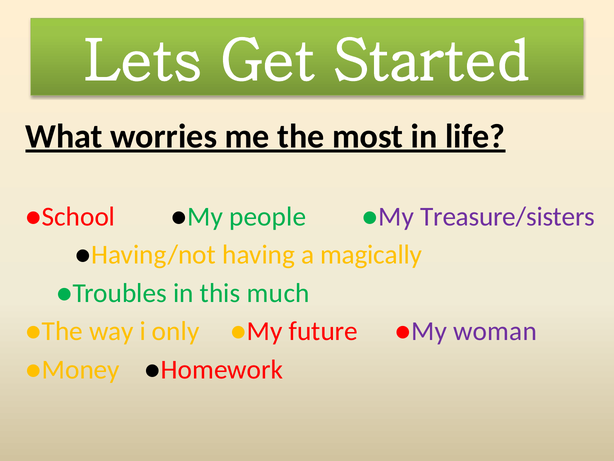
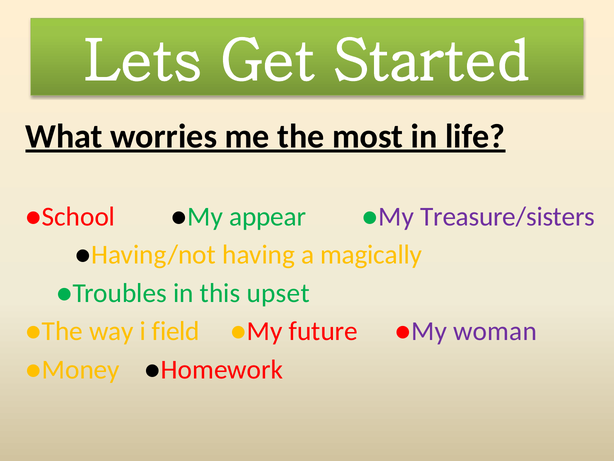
people: people -> appear (268, 216)
much: much -> upset (278, 293)
only: only -> field (176, 331)
